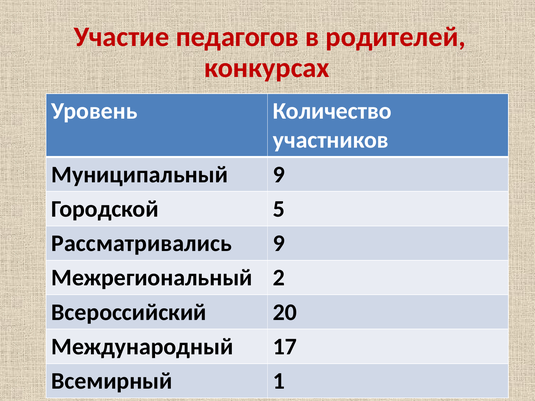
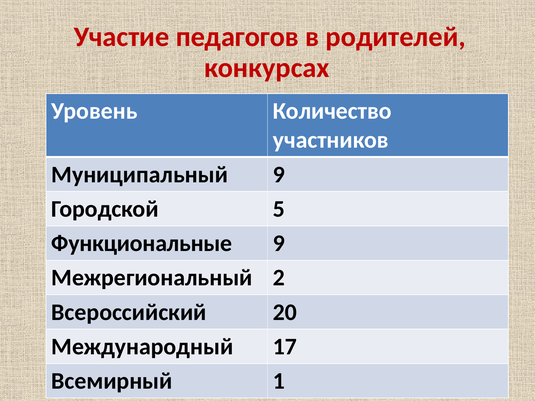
Рассматривались: Рассматривались -> Функциональные (142, 243)
